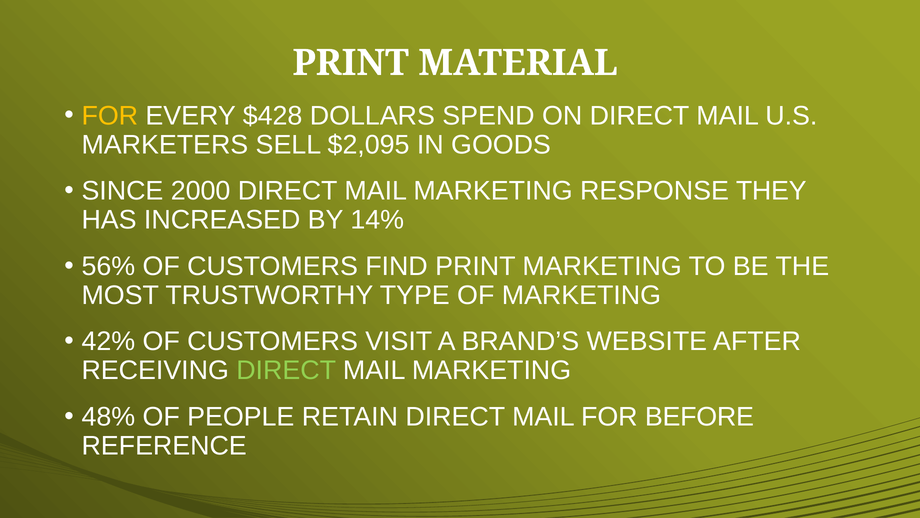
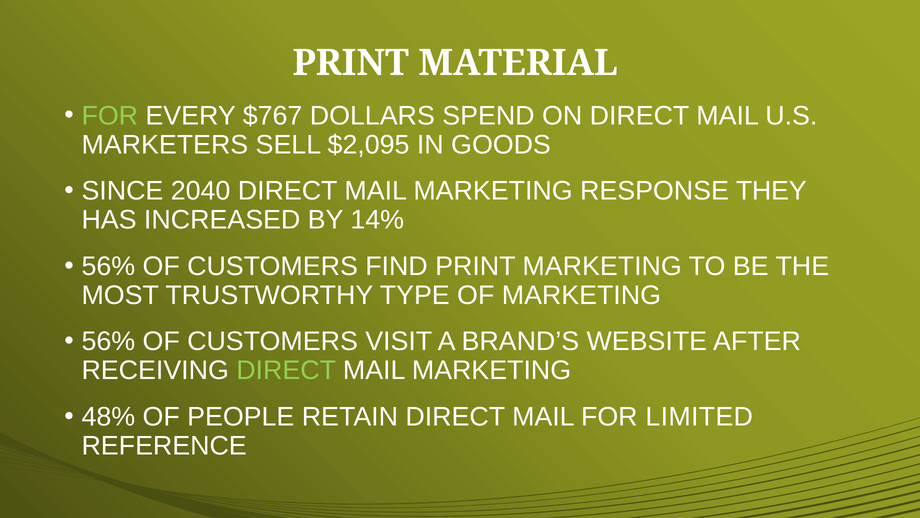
FOR colour: yellow -> light green (110, 116)
$428: $428 -> $767 (273, 116)
2000: 2000 -> 2040 (201, 191)
42%: 42% -> 56% (108, 341)
BEFORE: BEFORE -> LIMITED (699, 417)
